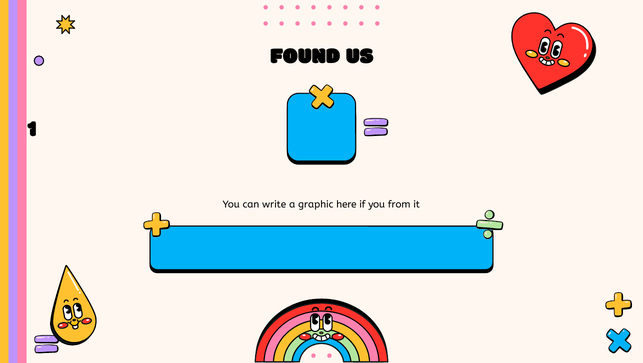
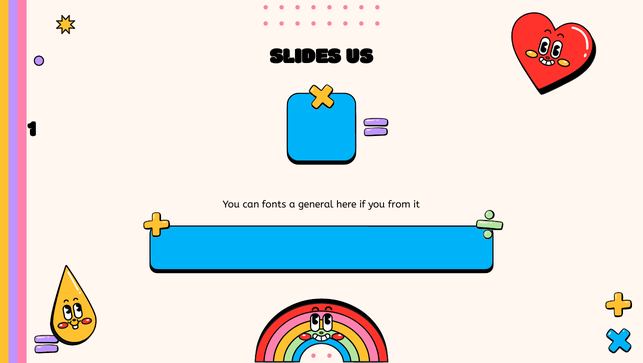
FOUND: FOUND -> SLIDES (305, 56)
write: write -> fonts (274, 204)
graphic: graphic -> general (316, 204)
